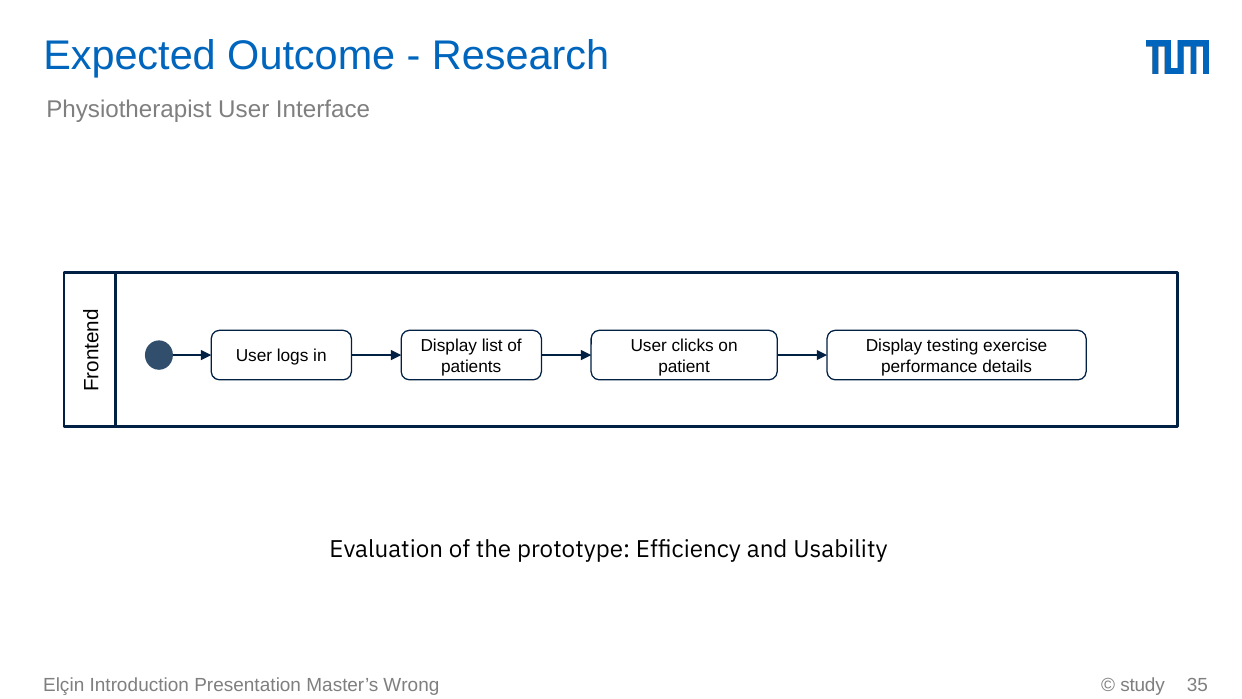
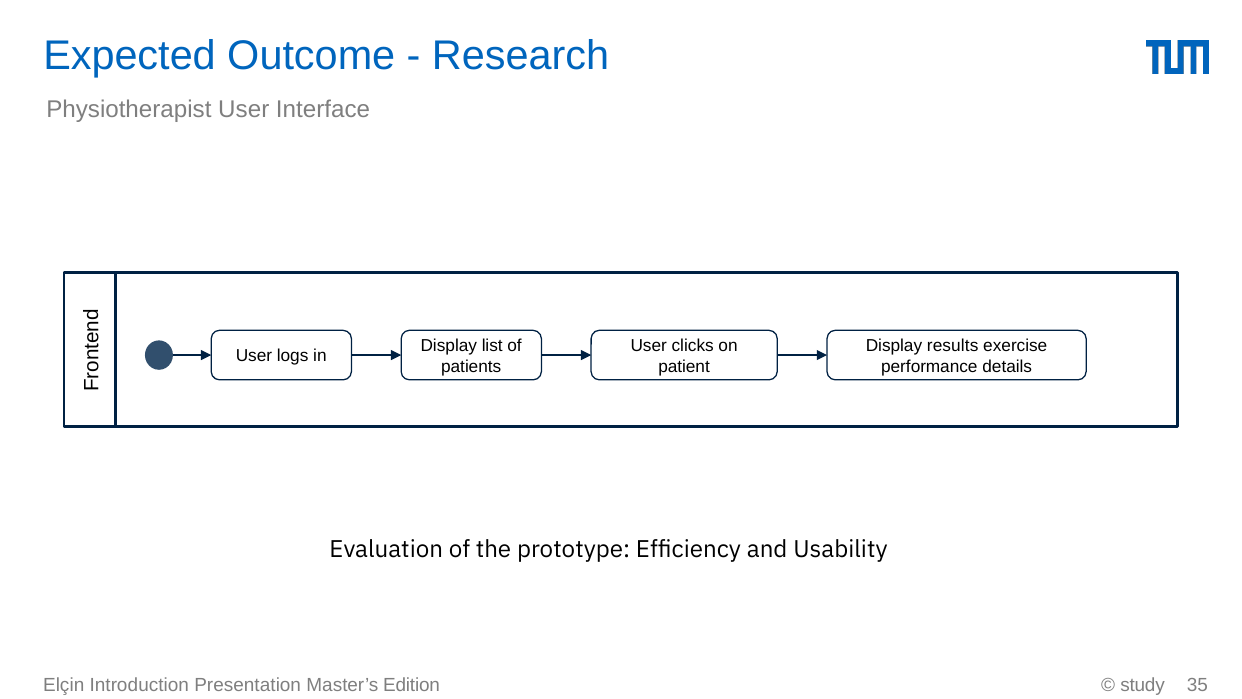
testing: testing -> results (953, 346)
Wrong: Wrong -> Edition (412, 685)
